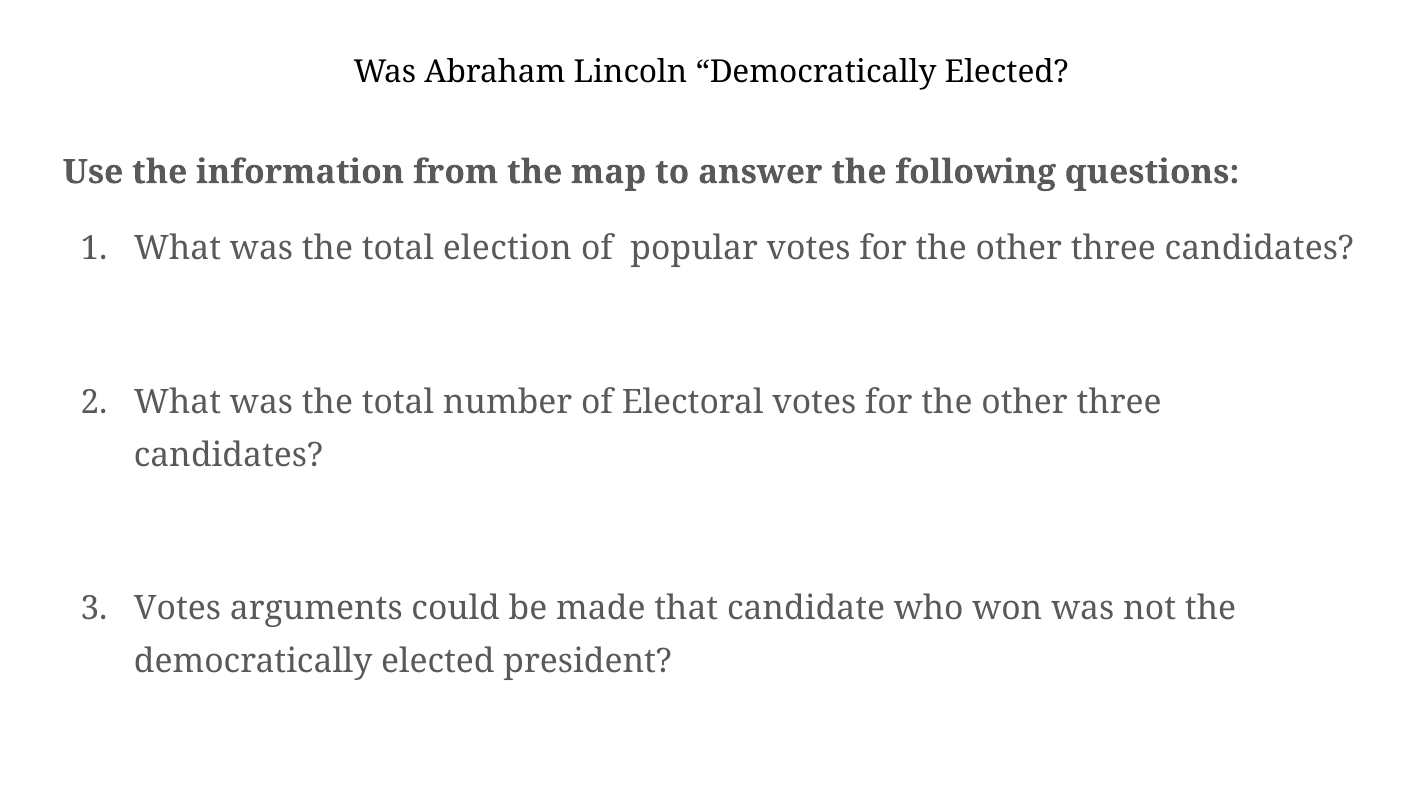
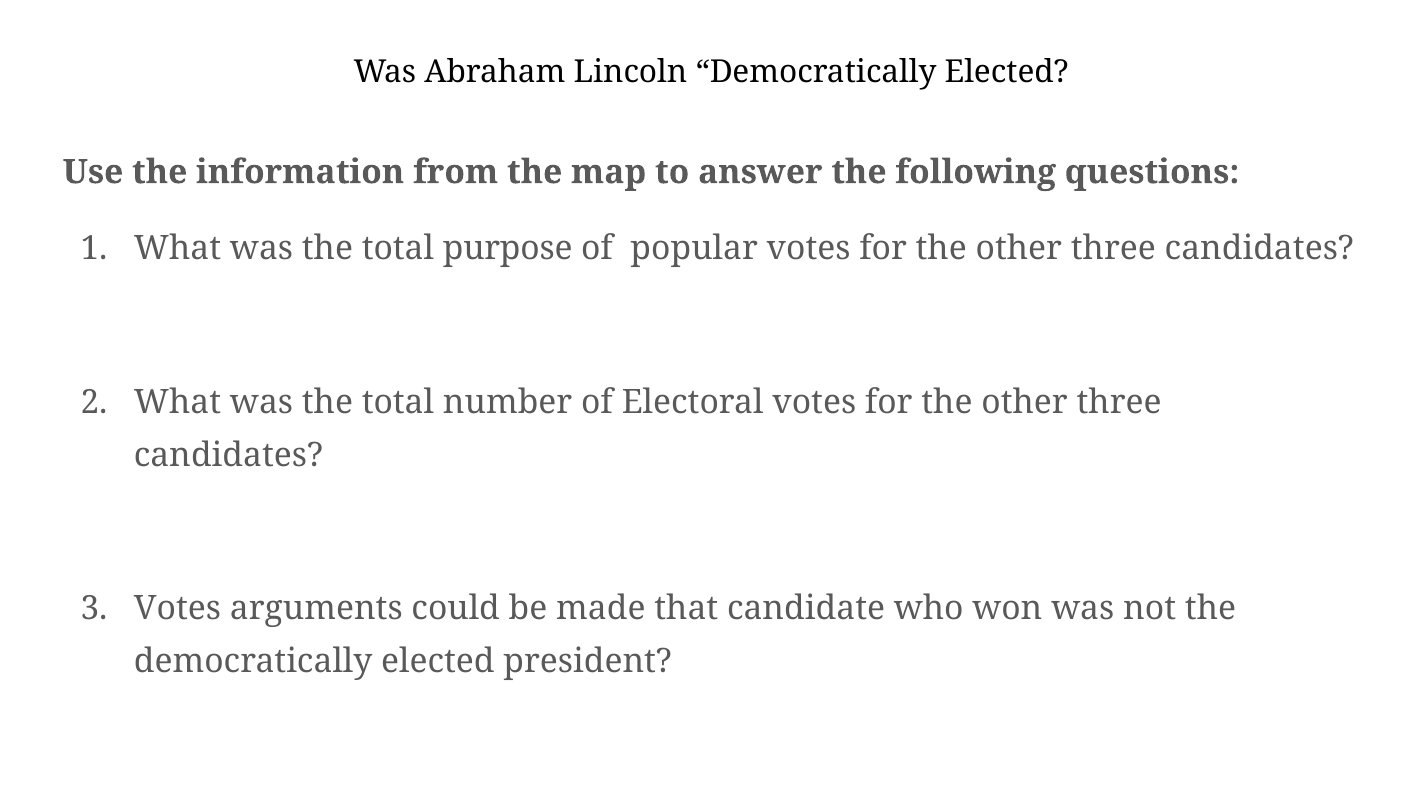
election: election -> purpose (508, 249)
